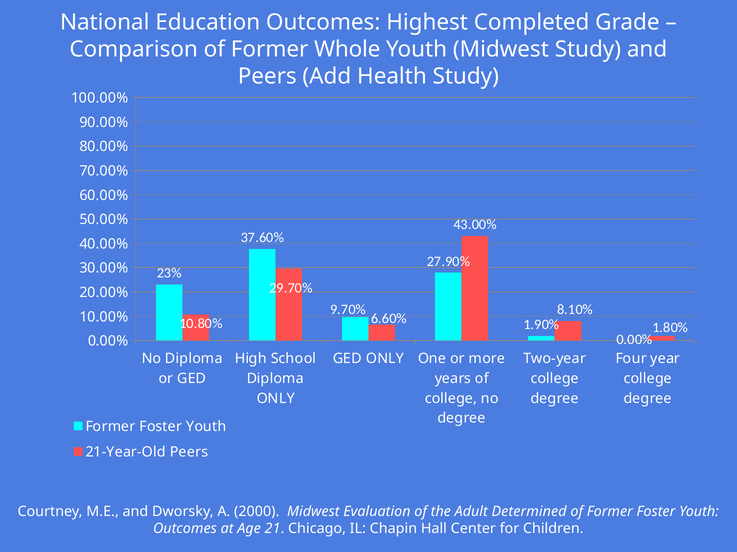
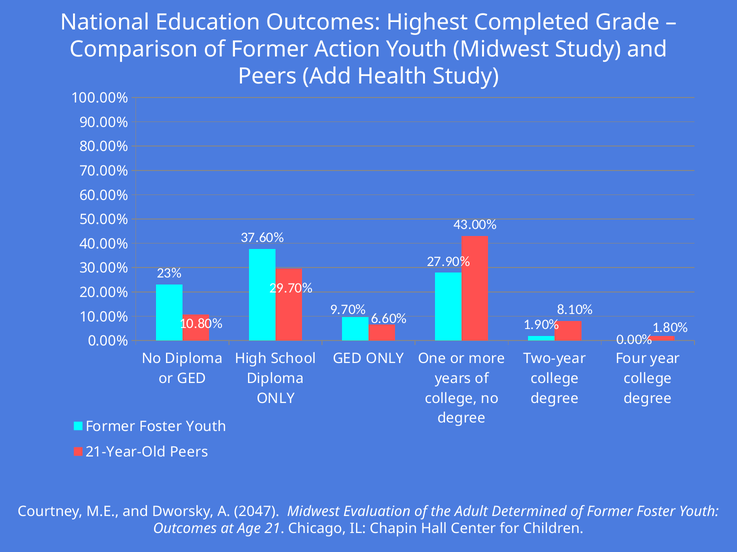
Whole: Whole -> Action (347, 49)
2000: 2000 -> 2047 (257, 512)
